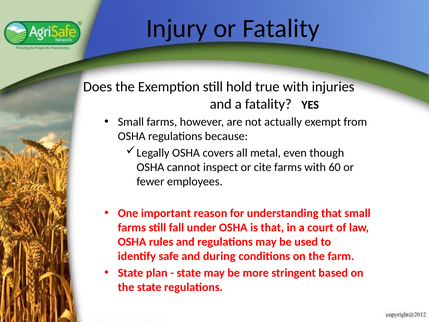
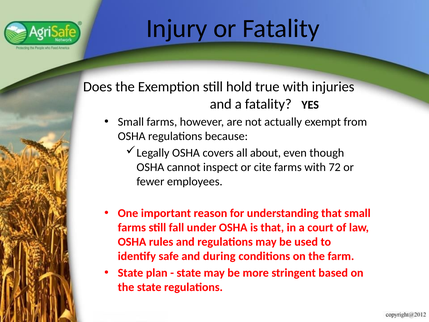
metal: metal -> about (266, 153)
60: 60 -> 72 (335, 167)
